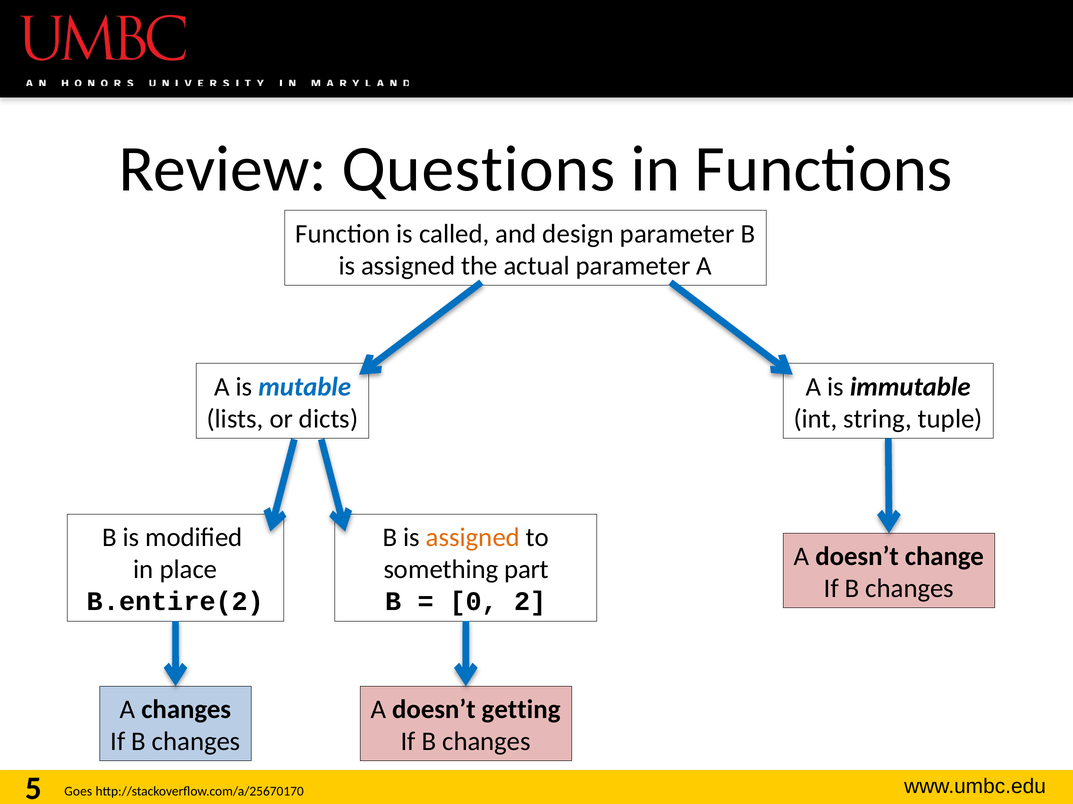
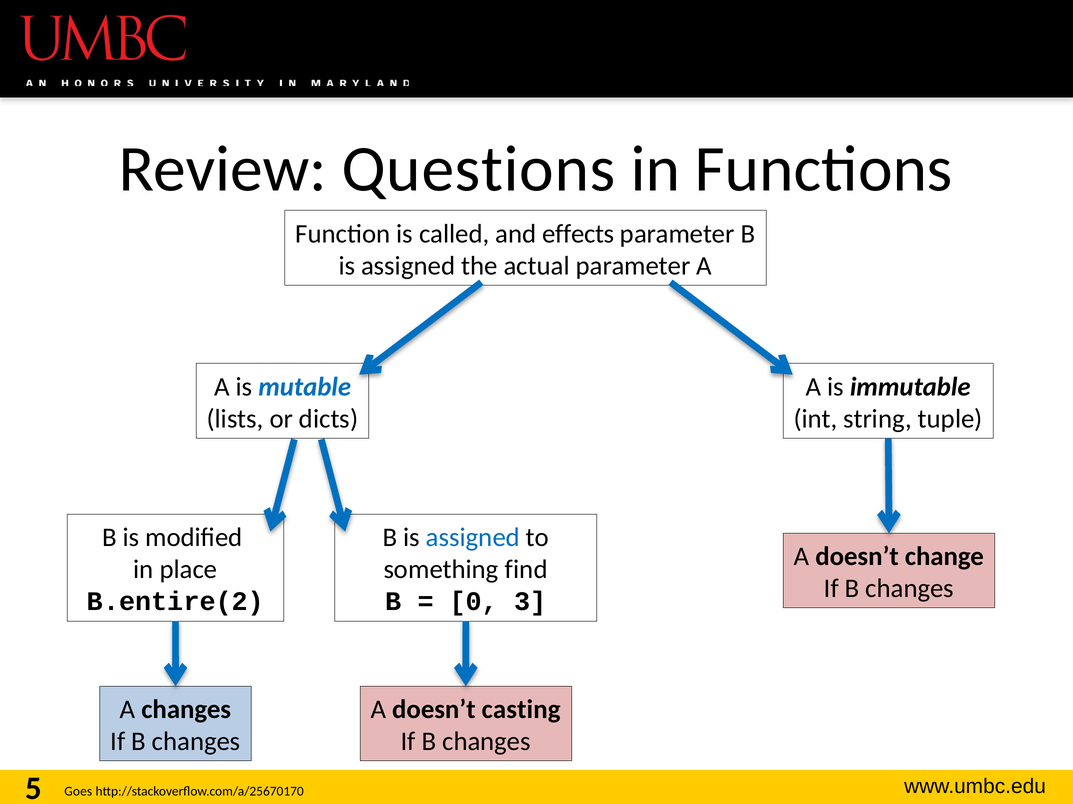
design: design -> effects (578, 234)
assigned colour: orange -> blue (473, 538)
part: part -> find (526, 570)
2: 2 -> 3 (530, 602)
getting: getting -> casting (521, 710)
